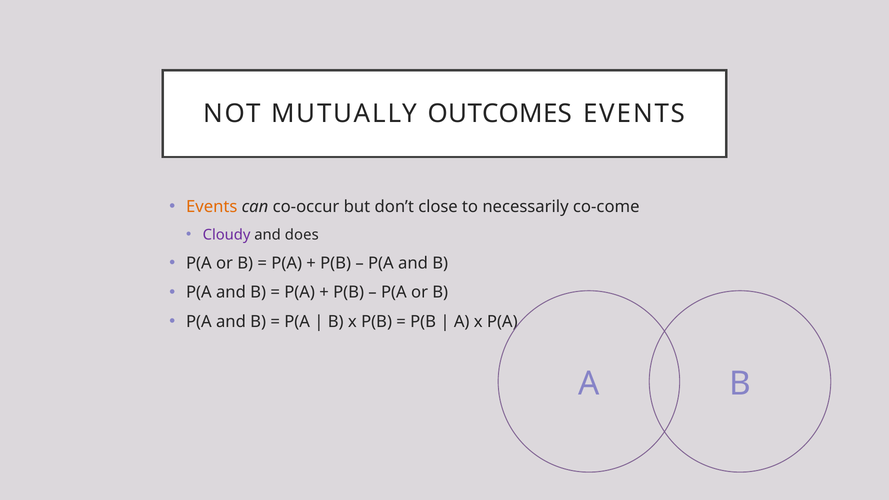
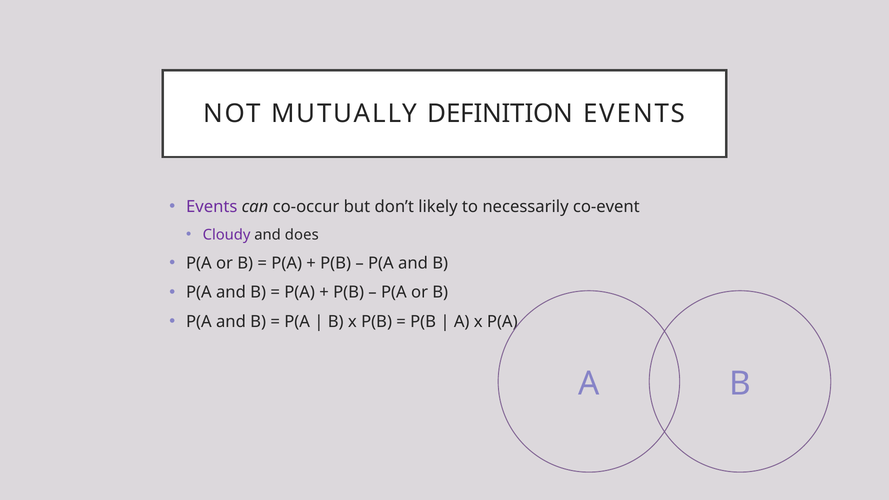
OUTCOMES: OUTCOMES -> DEFINITION (500, 114)
Events colour: orange -> purple (212, 207)
close: close -> likely (438, 207)
co-come: co-come -> co-event (606, 207)
